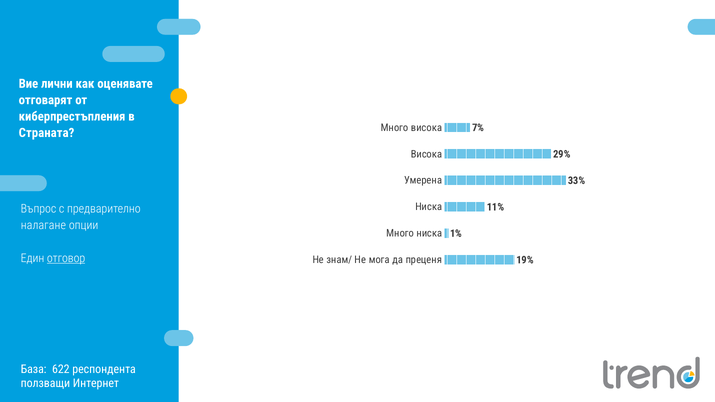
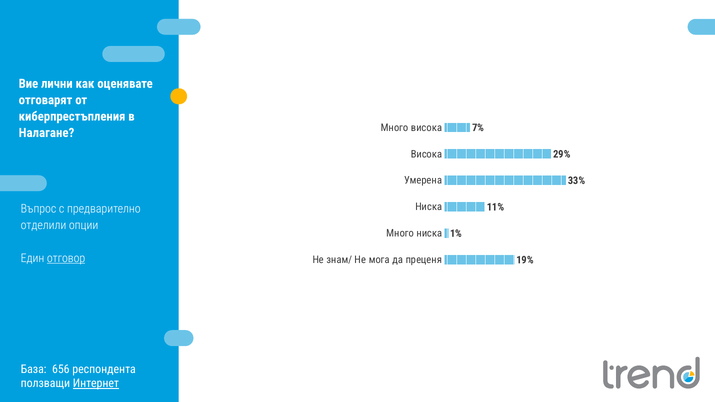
Страната: Страната -> Налагане (46, 133)
налагане: налагане -> отделили (43, 225)
622: 622 -> 656 (61, 369)
Интернет underline: none -> present (96, 384)
